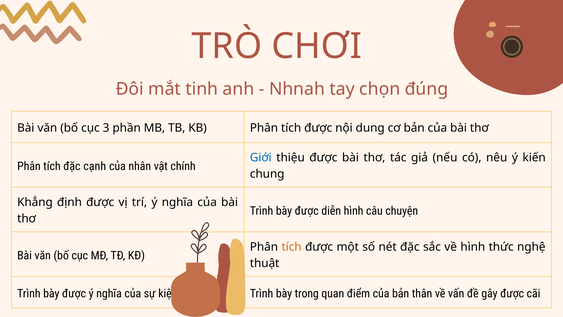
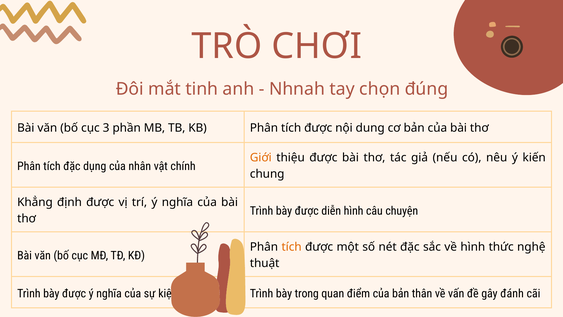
Giới colour: blue -> orange (261, 157)
đặc cạnh: cạnh -> dụng (95, 166)
gây được: được -> đánh (512, 293)
